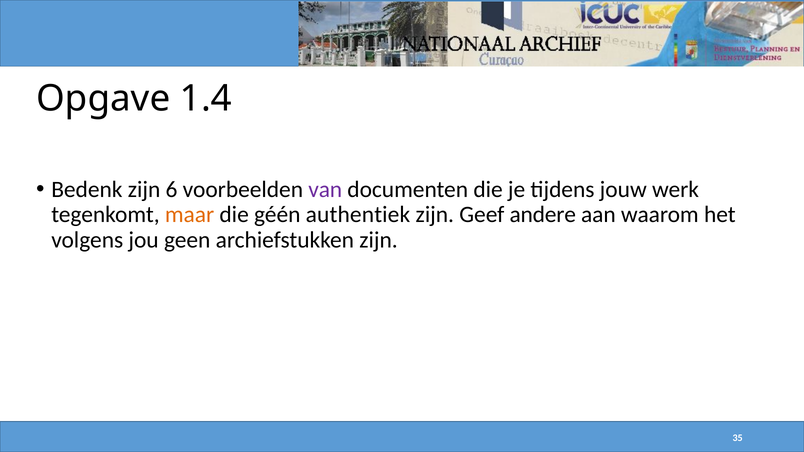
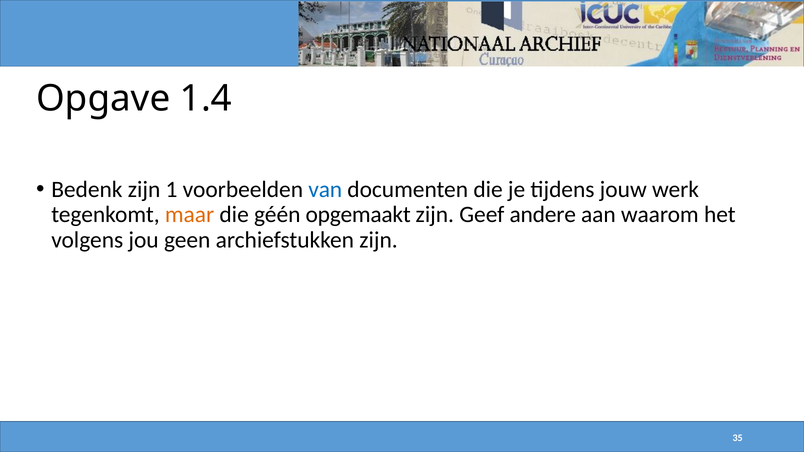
6: 6 -> 1 (172, 190)
van colour: purple -> blue (325, 190)
authentiek: authentiek -> opgemaakt (358, 215)
